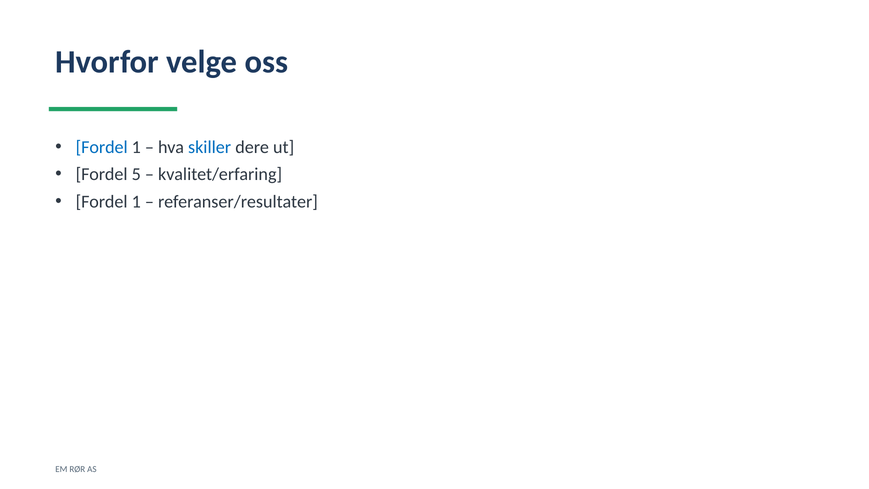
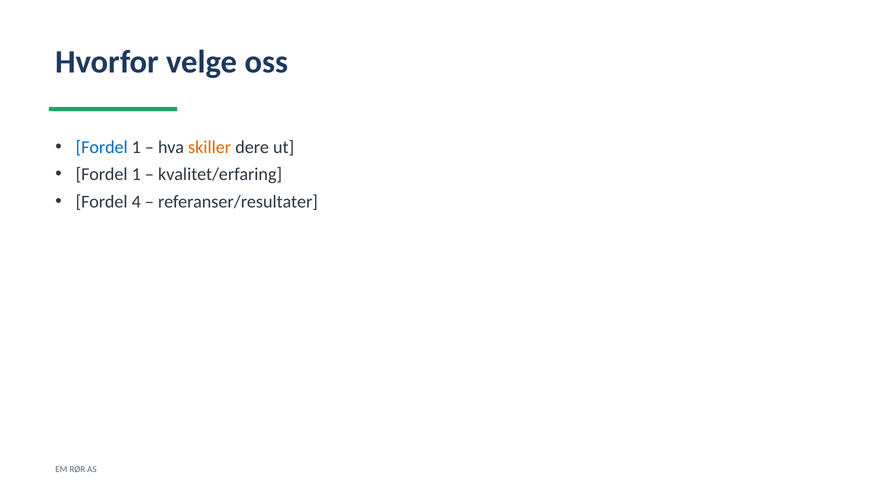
skiller colour: blue -> orange (210, 147)
5: 5 -> 1 (136, 174)
1: 1 -> 4 (136, 202)
